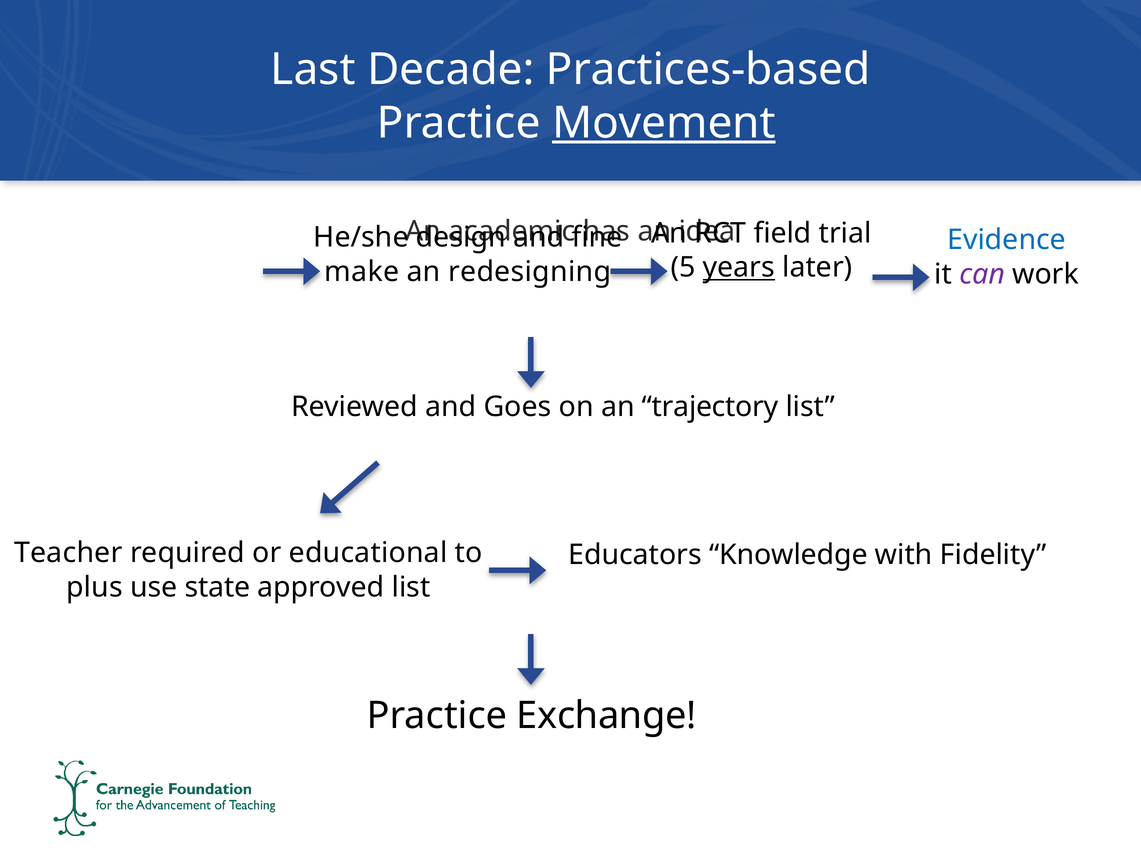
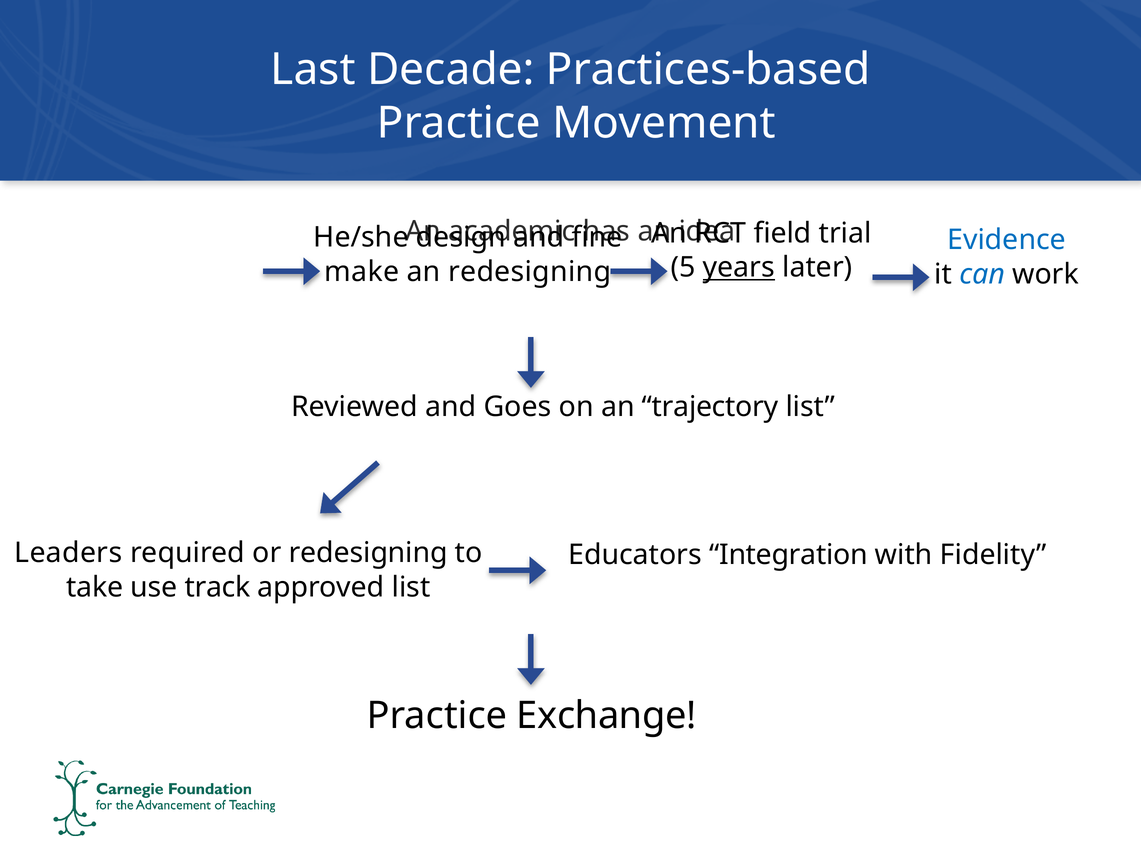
Movement underline: present -> none (664, 123)
can colour: purple -> blue (982, 274)
Teacher: Teacher -> Leaders (68, 553)
or educational: educational -> redesigning (368, 553)
Knowledge: Knowledge -> Integration (789, 555)
plus: plus -> take (95, 587)
state: state -> track (218, 587)
